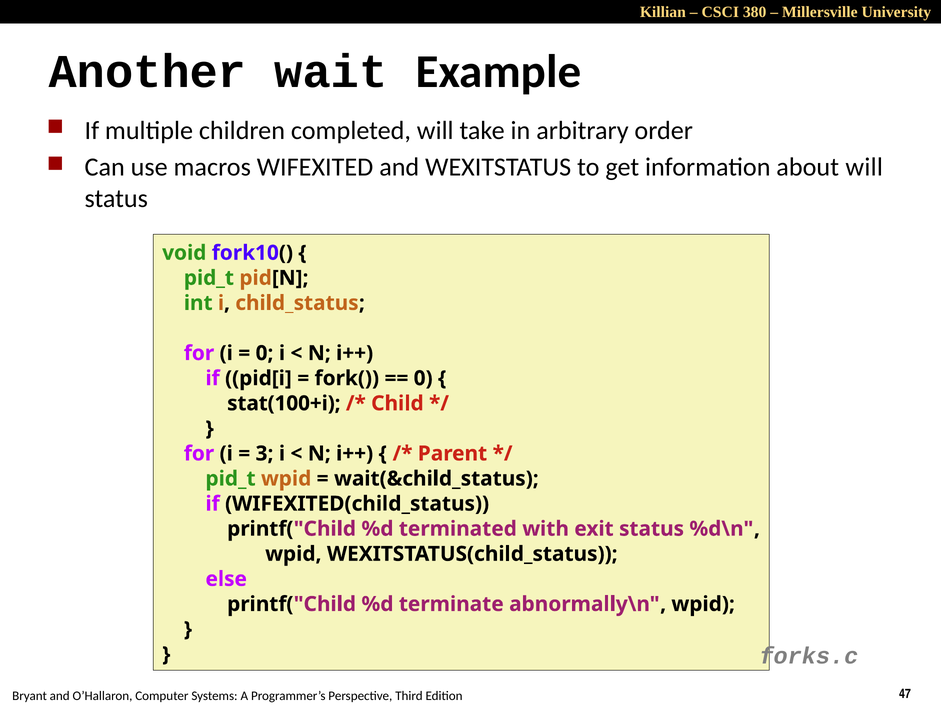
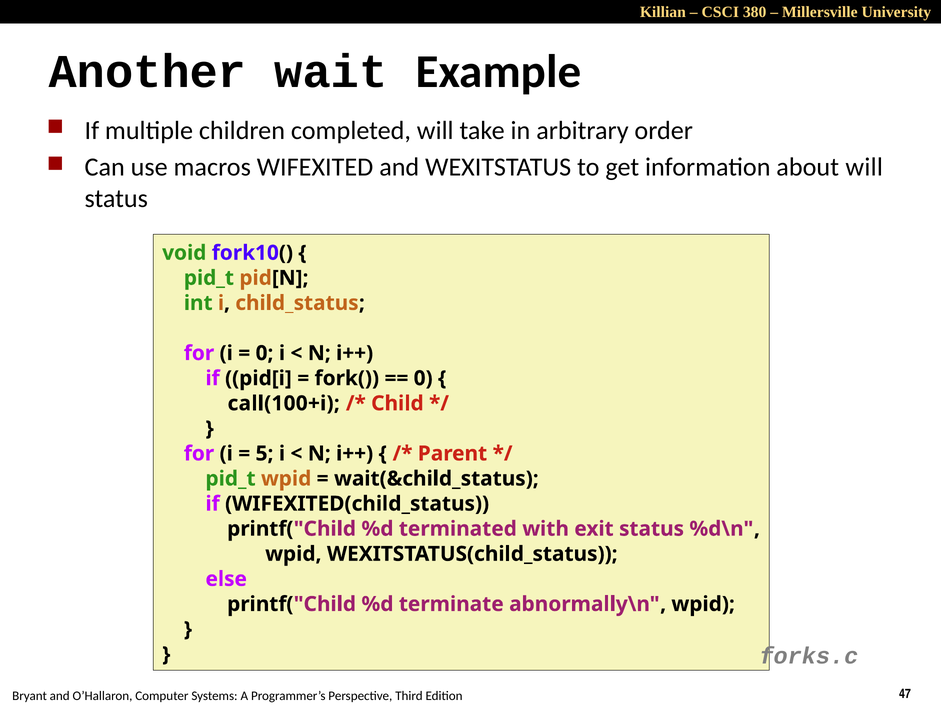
stat(100+i: stat(100+i -> call(100+i (284, 403)
3: 3 -> 5 (265, 453)
